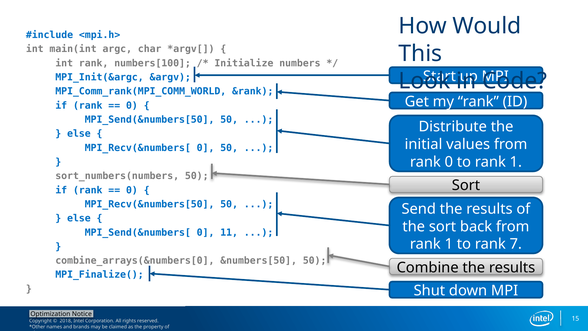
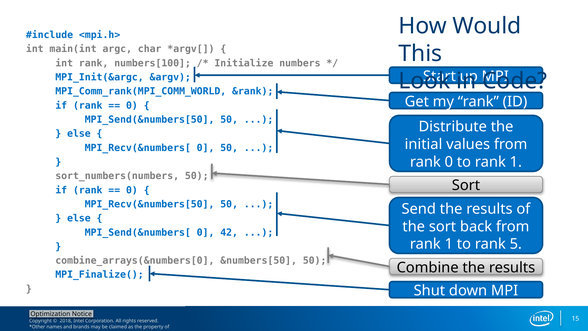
11: 11 -> 42 (229, 232)
7: 7 -> 5 (516, 244)
